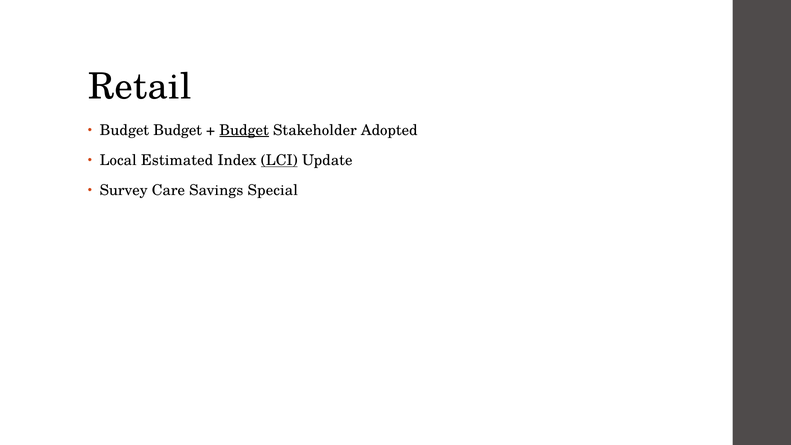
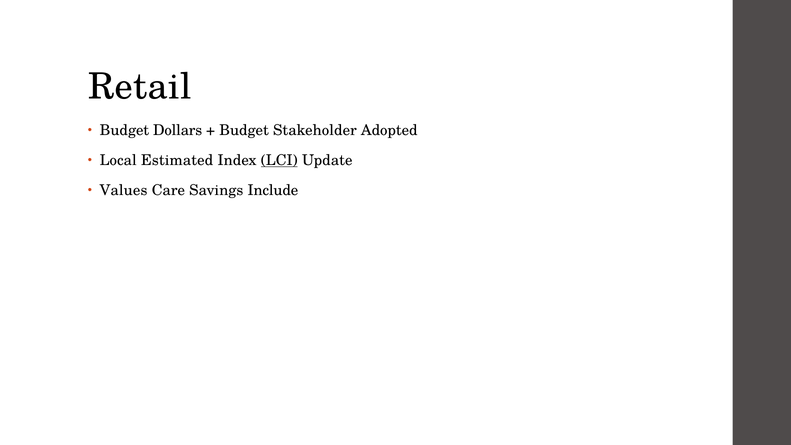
Budget Budget: Budget -> Dollars (178, 130)
Budget underline: present -> none (244, 130)
Survey: Survey -> Values (124, 190)
Special: Special -> Include (273, 190)
